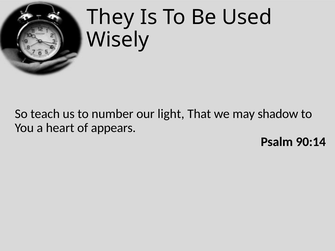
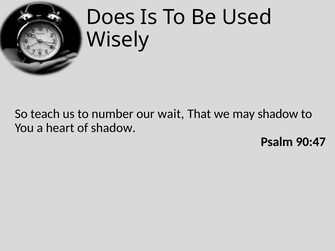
They: They -> Does (111, 17)
light: light -> wait (171, 114)
of appears: appears -> shadow (113, 128)
90:14: 90:14 -> 90:47 (311, 142)
